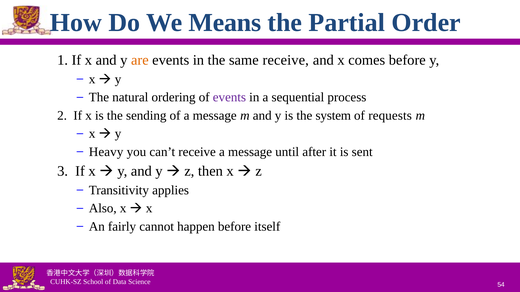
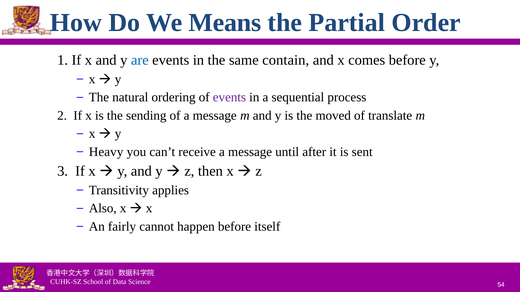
are colour: orange -> blue (140, 60)
same receive: receive -> contain (286, 60)
system: system -> moved (333, 116)
requests: requests -> translate (390, 116)
